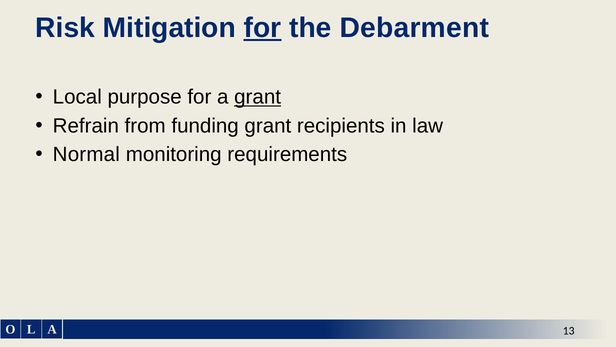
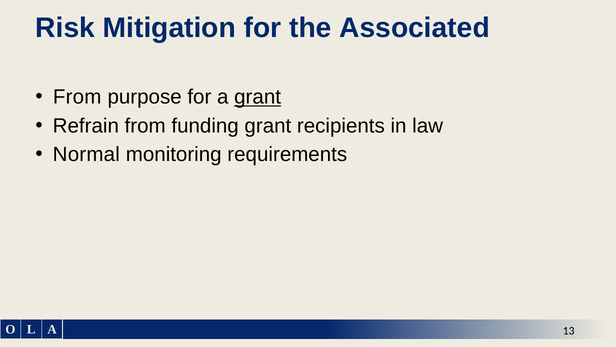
for underline: present -> none (263, 28)
Debarment: Debarment -> Associated (415, 28)
Local: Local -> From (77, 97)
